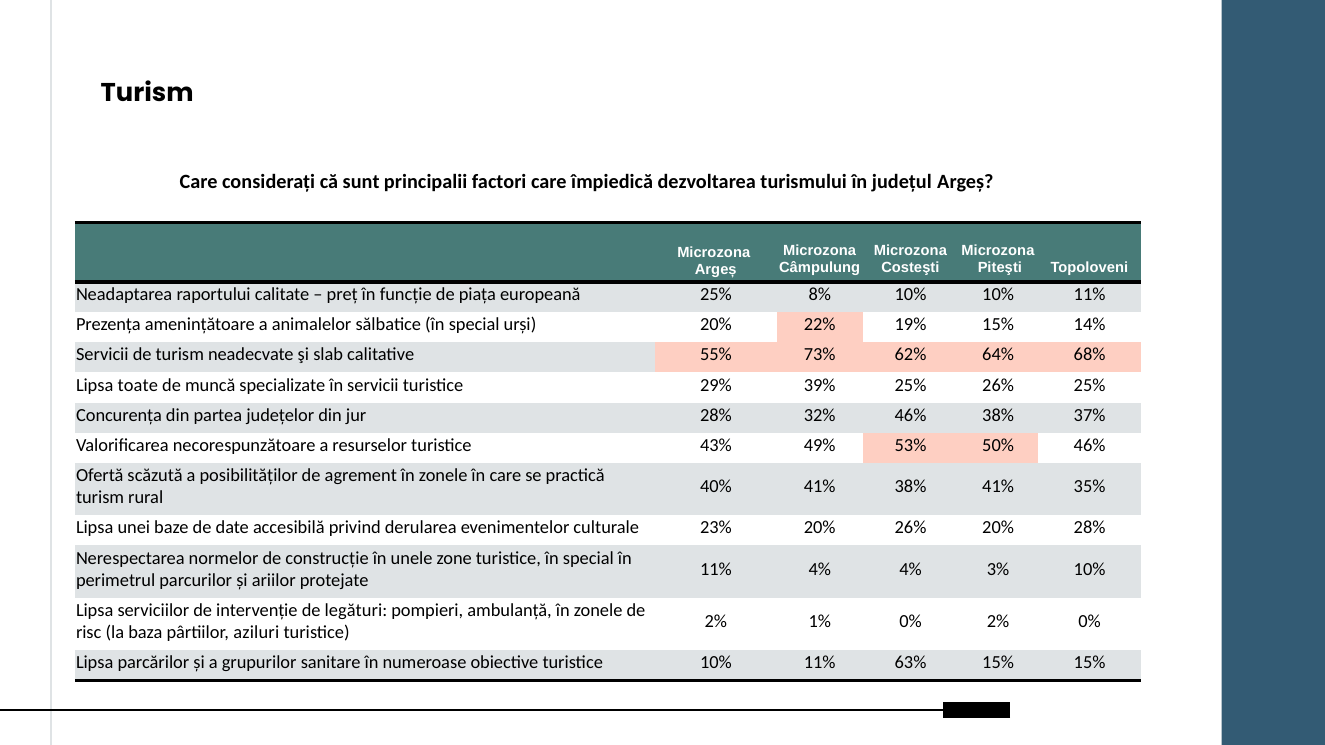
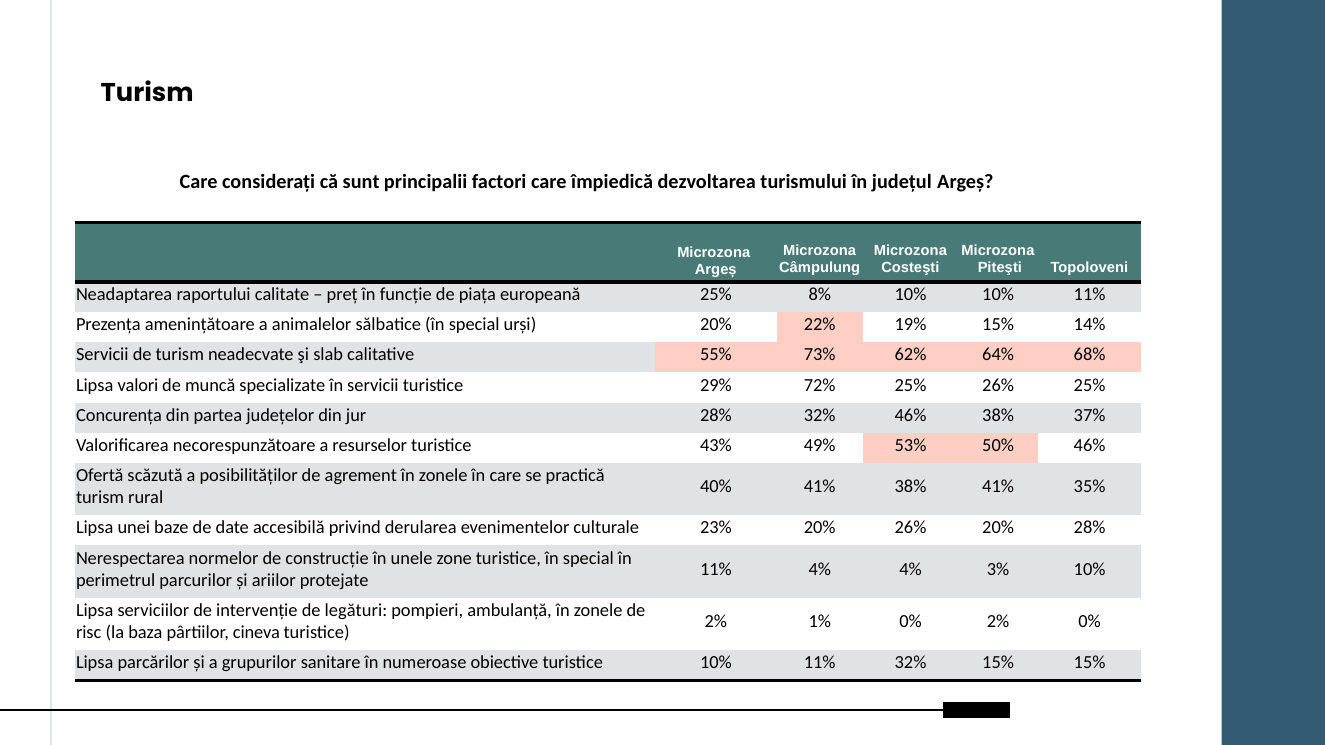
toate: toate -> valori (138, 385)
39%: 39% -> 72% (820, 385)
aziluri: aziluri -> cineva (256, 633)
11% 63%: 63% -> 32% (911, 663)
